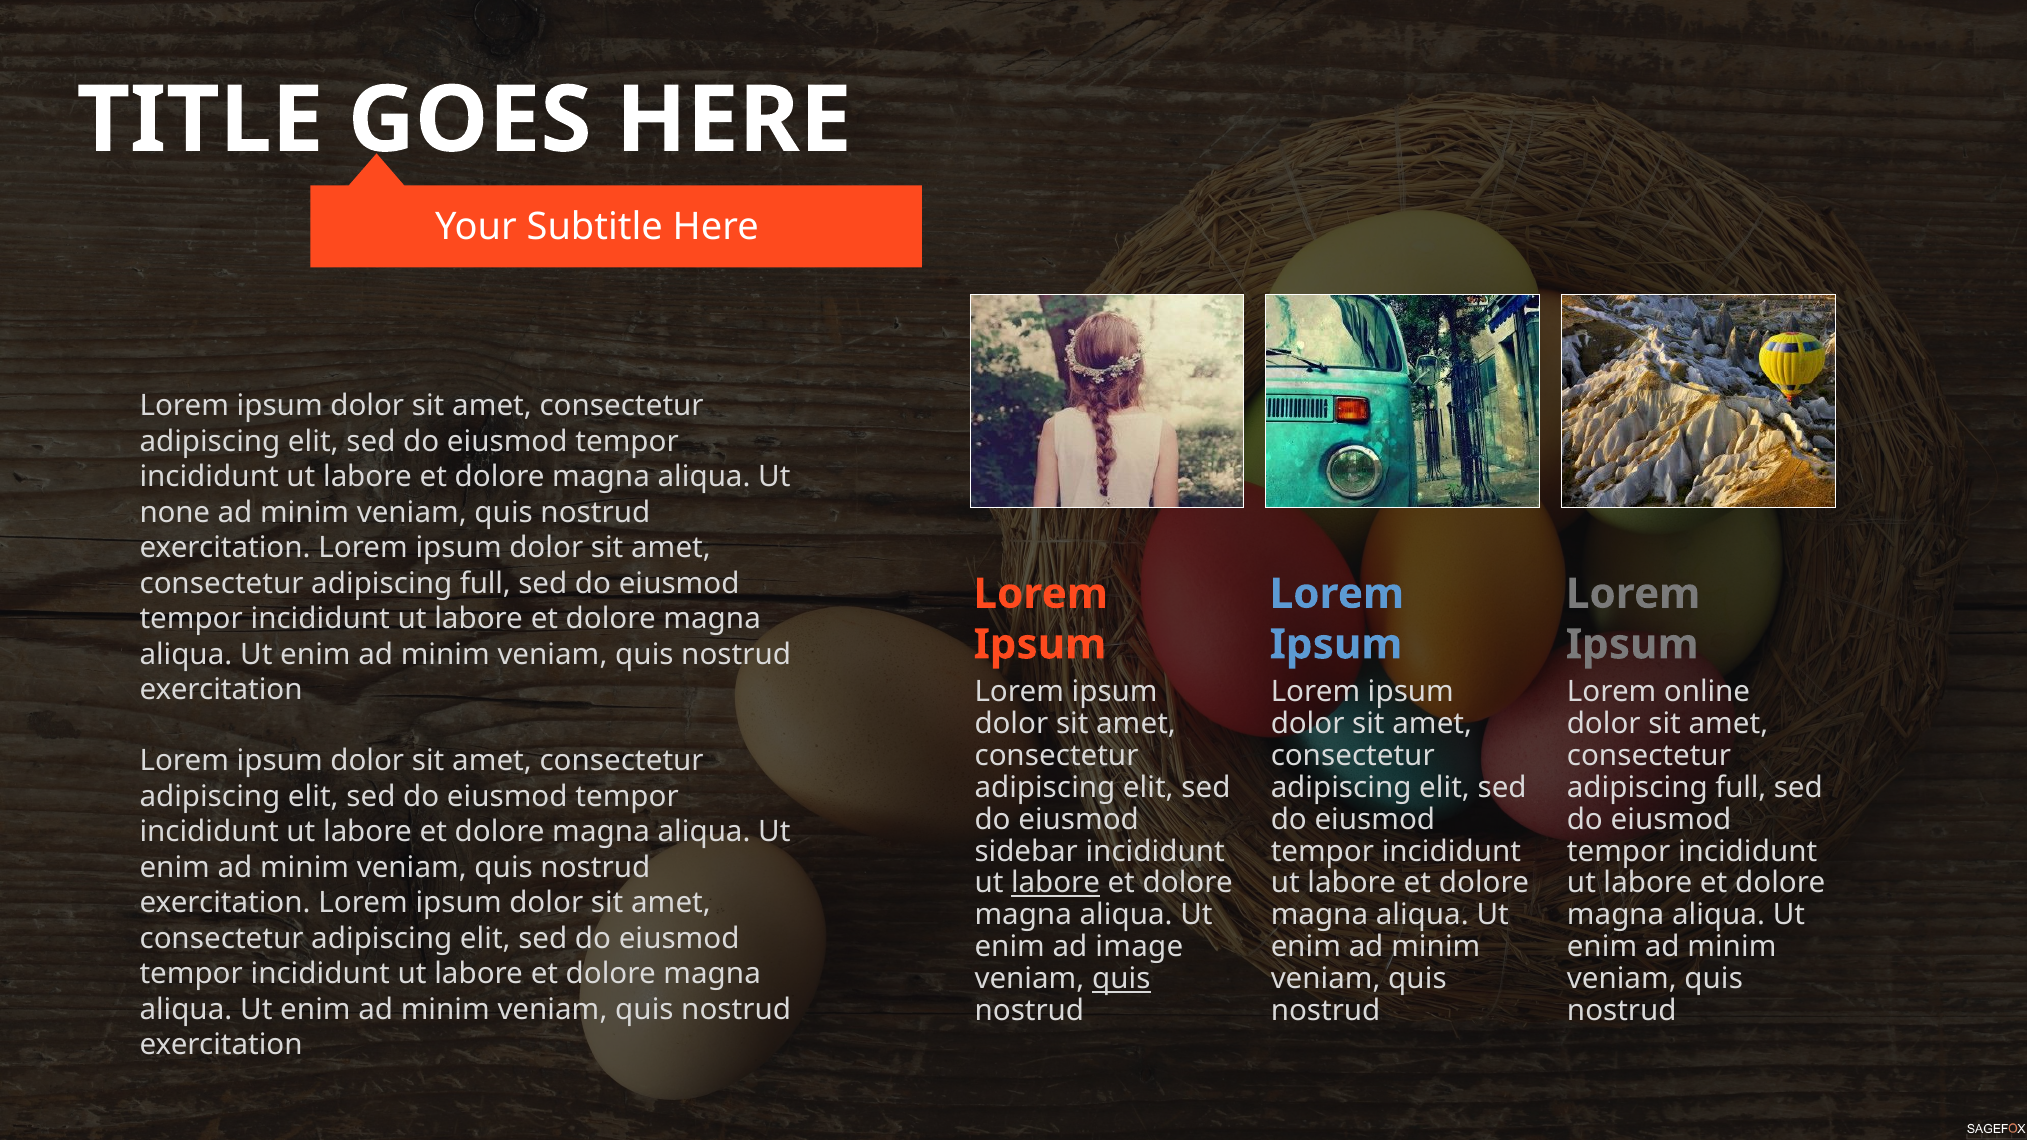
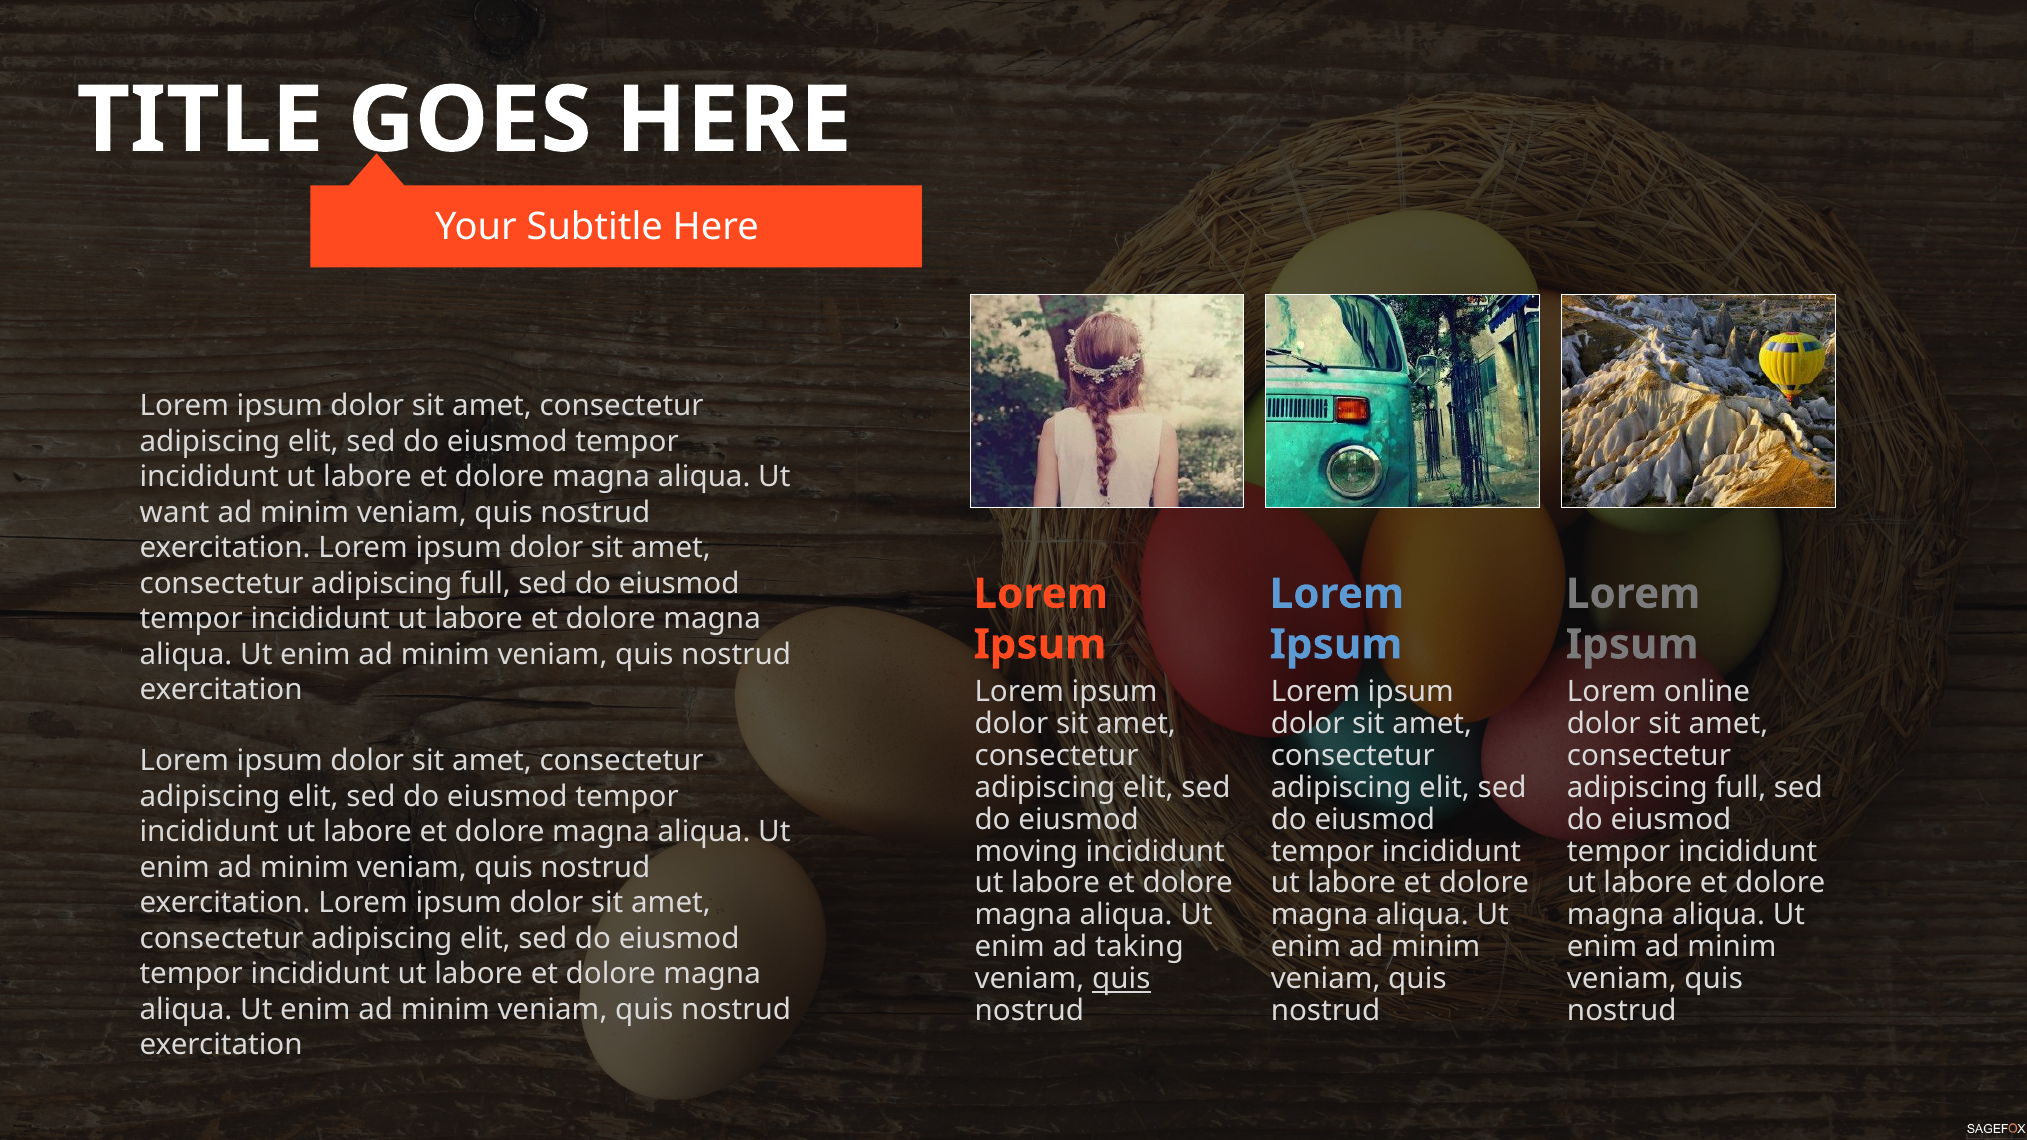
none: none -> want (175, 513)
sidebar: sidebar -> moving (1026, 851)
labore underline: present -> none (1056, 883)
image: image -> taking (1139, 947)
